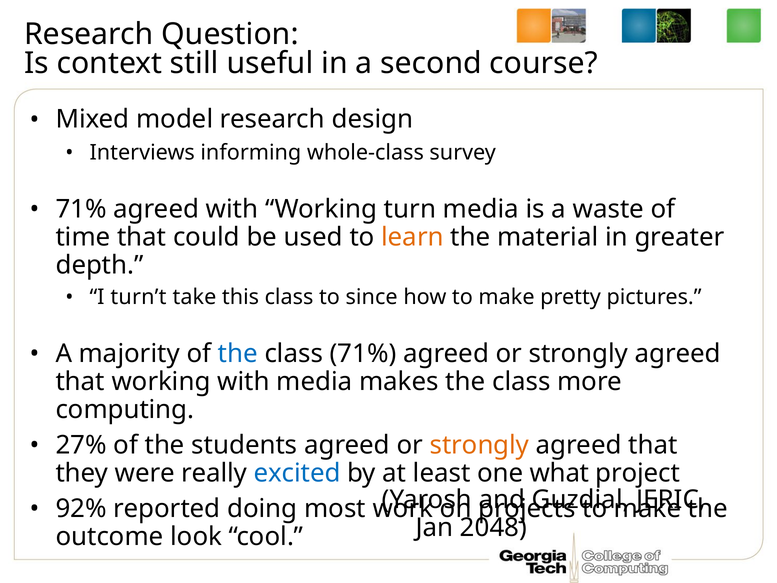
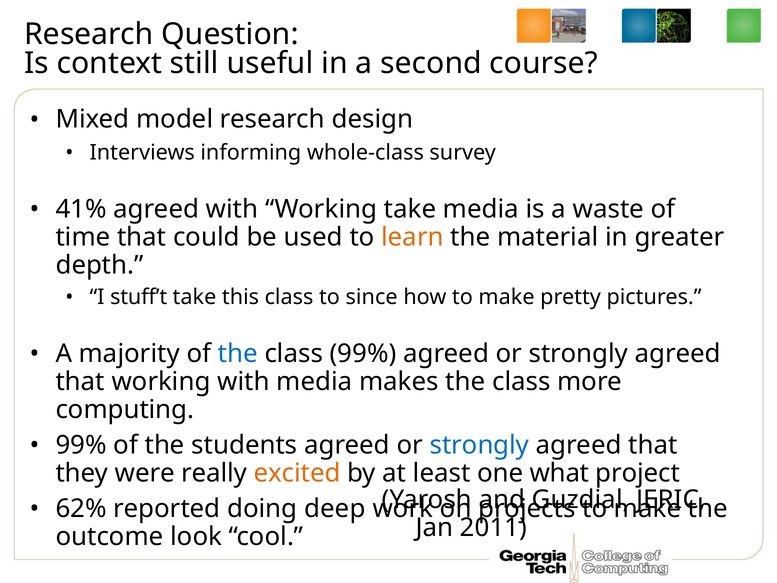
71%: 71% -> 41% (81, 209)
Working turn: turn -> take (410, 209)
turn’t: turn’t -> stuff’t (139, 297)
class 71%: 71% -> 99% (363, 354)
27%: 27% -> 99% (81, 445)
strongly colour: orange -> blue (479, 445)
excited colour: blue -> orange (297, 473)
92%: 92% -> 62% (81, 508)
most: most -> deep (335, 508)
2048: 2048 -> 2011 (493, 527)
